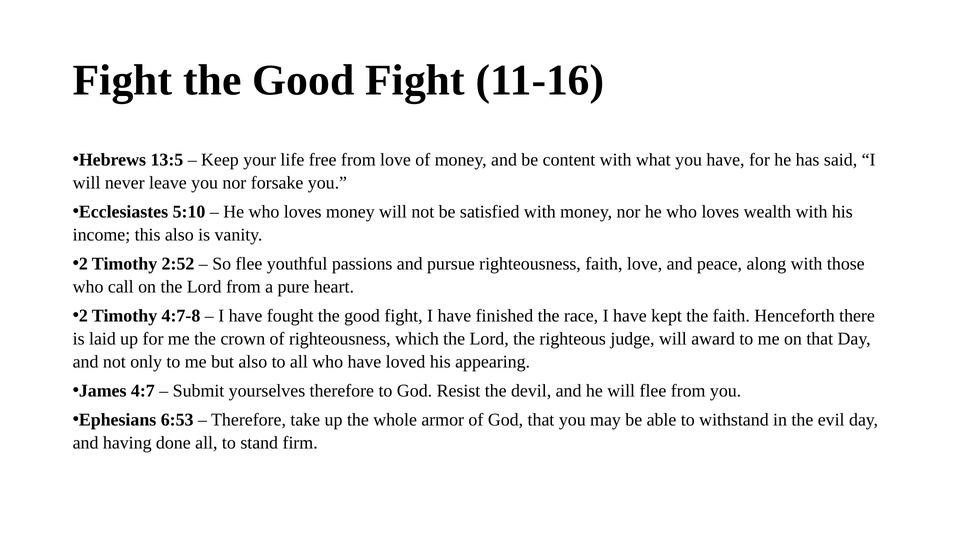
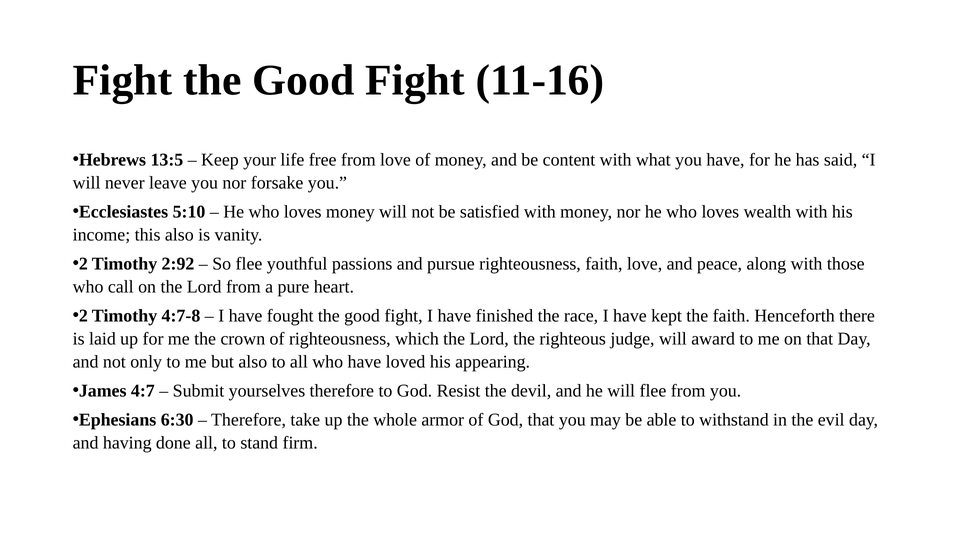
2:52: 2:52 -> 2:92 (178, 264)
6:53: 6:53 -> 6:30 (177, 419)
